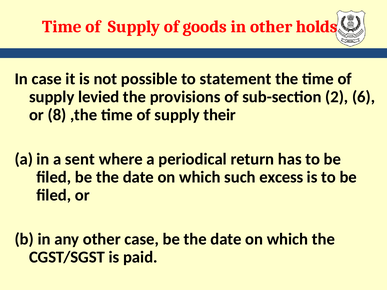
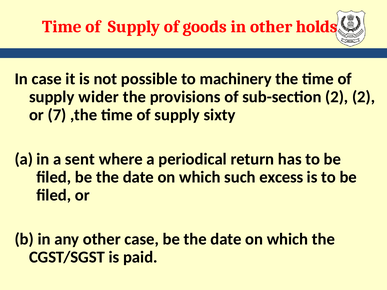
statement: statement -> machinery (236, 79)
levied: levied -> wider (99, 97)
2 6: 6 -> 2 (364, 97)
8: 8 -> 7 (57, 115)
their: their -> sixty (220, 115)
